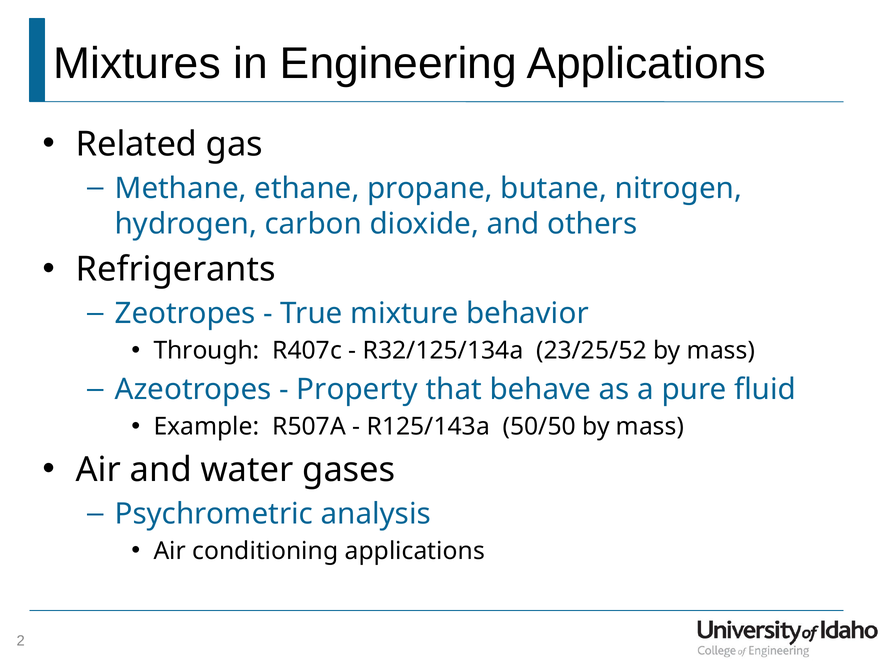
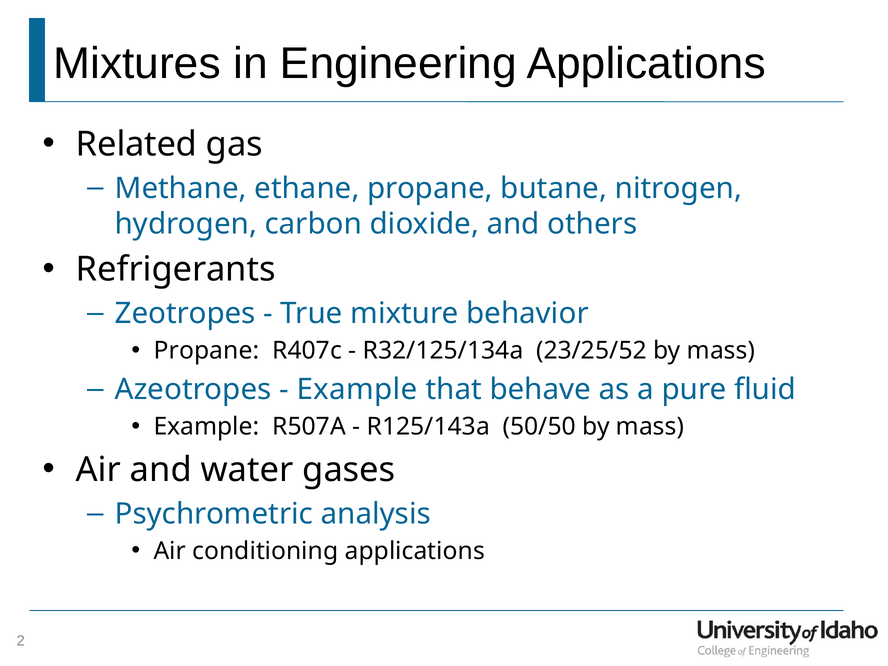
Through: Through -> Propane (207, 351)
Property: Property -> Example (357, 390)
